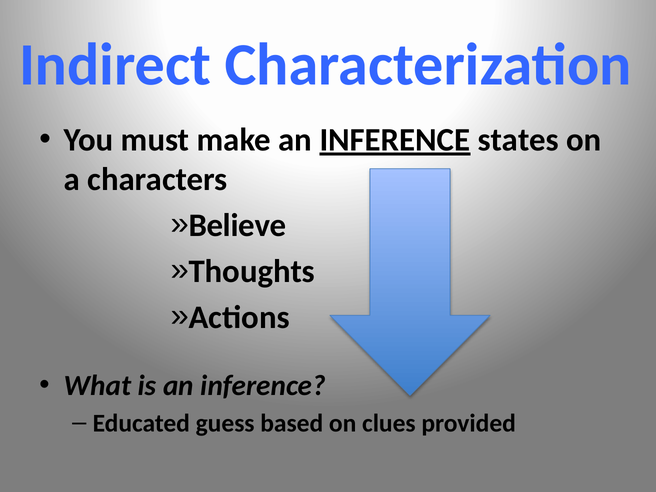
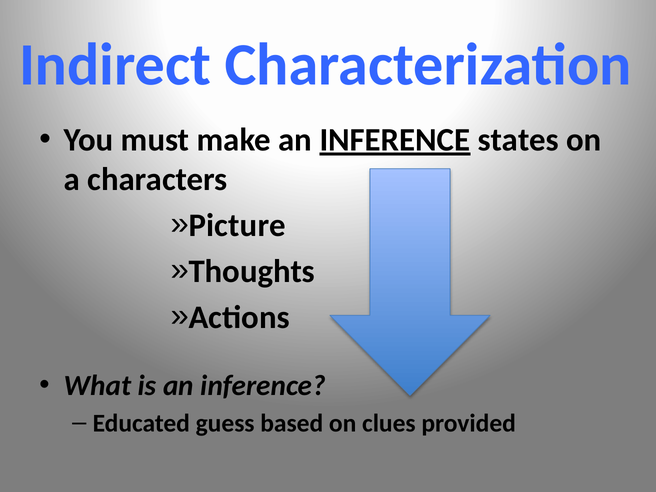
Believe: Believe -> Picture (237, 225)
